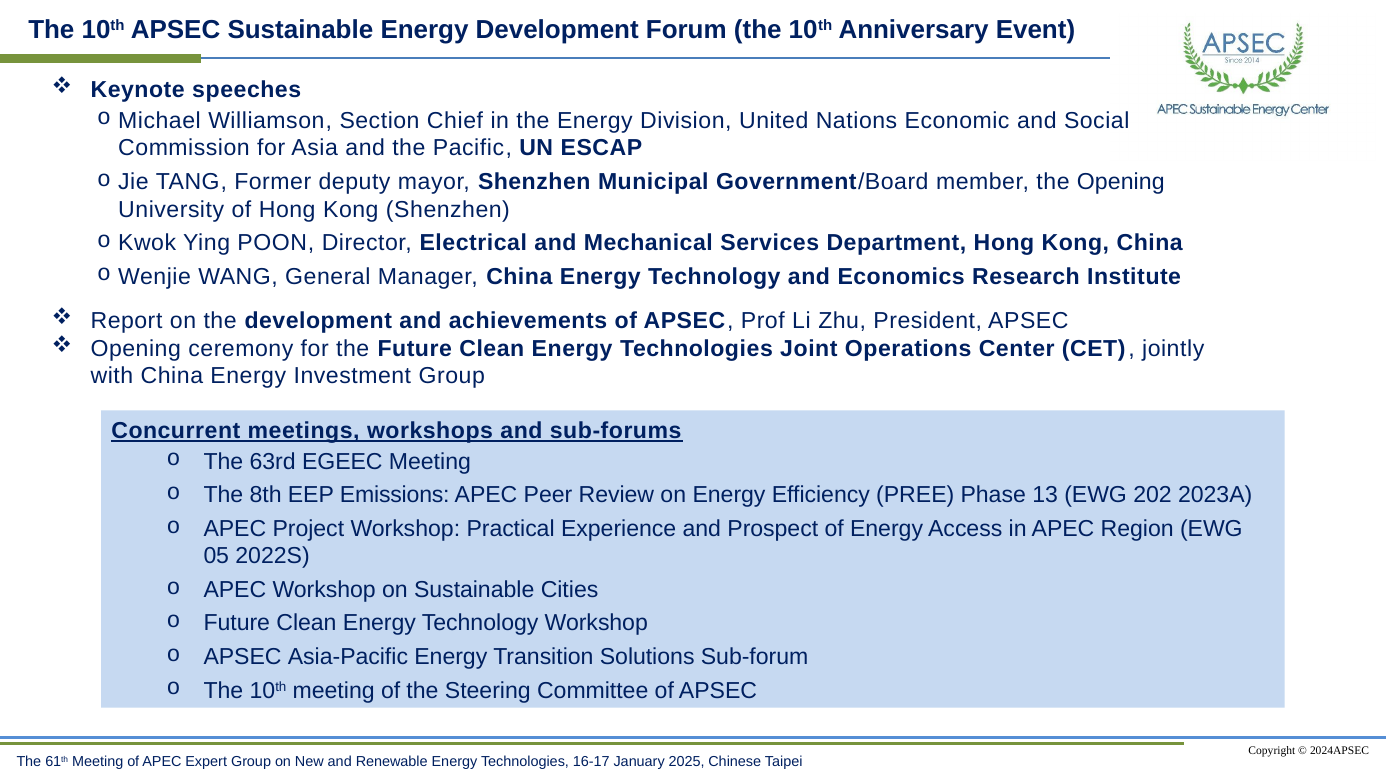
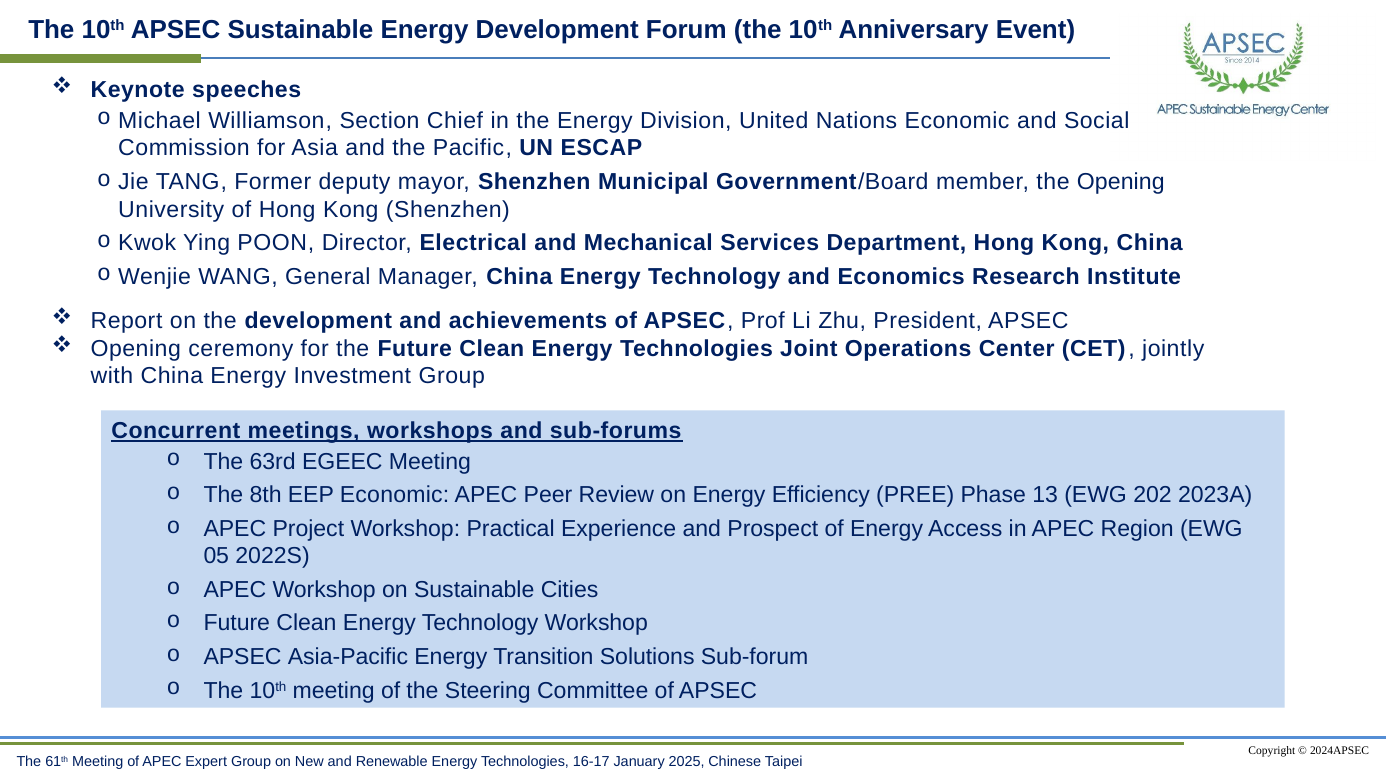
EEP Emissions: Emissions -> Economic (395, 495)
